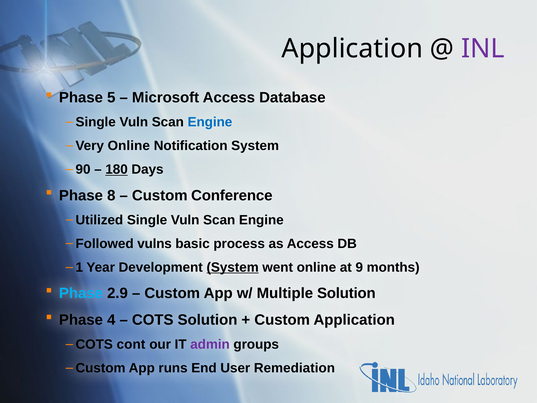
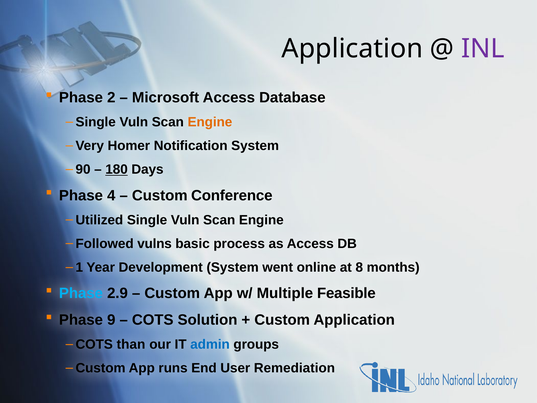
5: 5 -> 2 (111, 98)
Engine colour: blue -> orange (210, 122)
Very Online: Online -> Homer (129, 146)
8: 8 -> 4 (111, 195)
System underline: present -> none (233, 267)
9: 9 -> 8 (359, 267)
Multiple Solution: Solution -> Feasible (346, 293)
4: 4 -> 9 (111, 320)
cont: cont -> than (131, 344)
admin colour: purple -> blue (210, 344)
